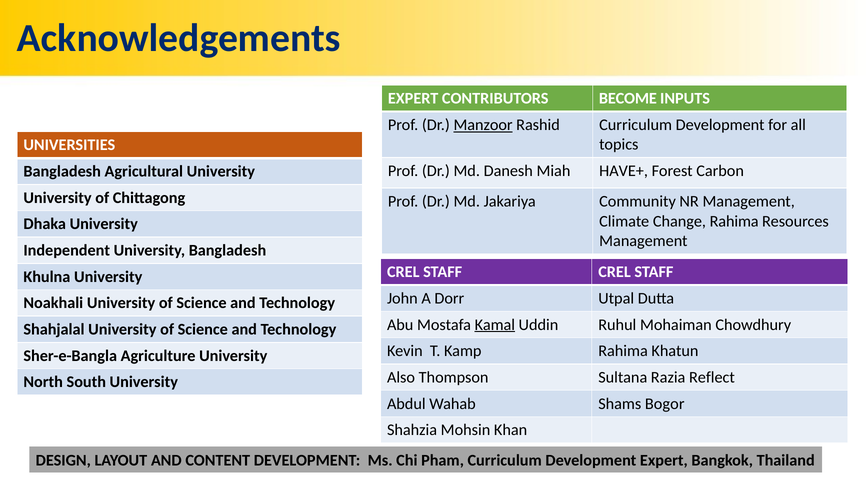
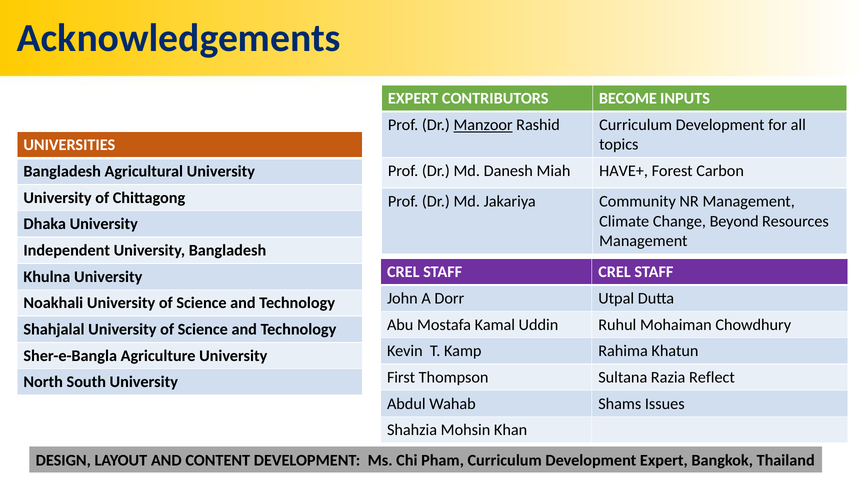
Change Rahima: Rahima -> Beyond (734, 221)
Kamal underline: present -> none (495, 325)
Also: Also -> First (401, 377)
Bogor: Bogor -> Issues (665, 404)
